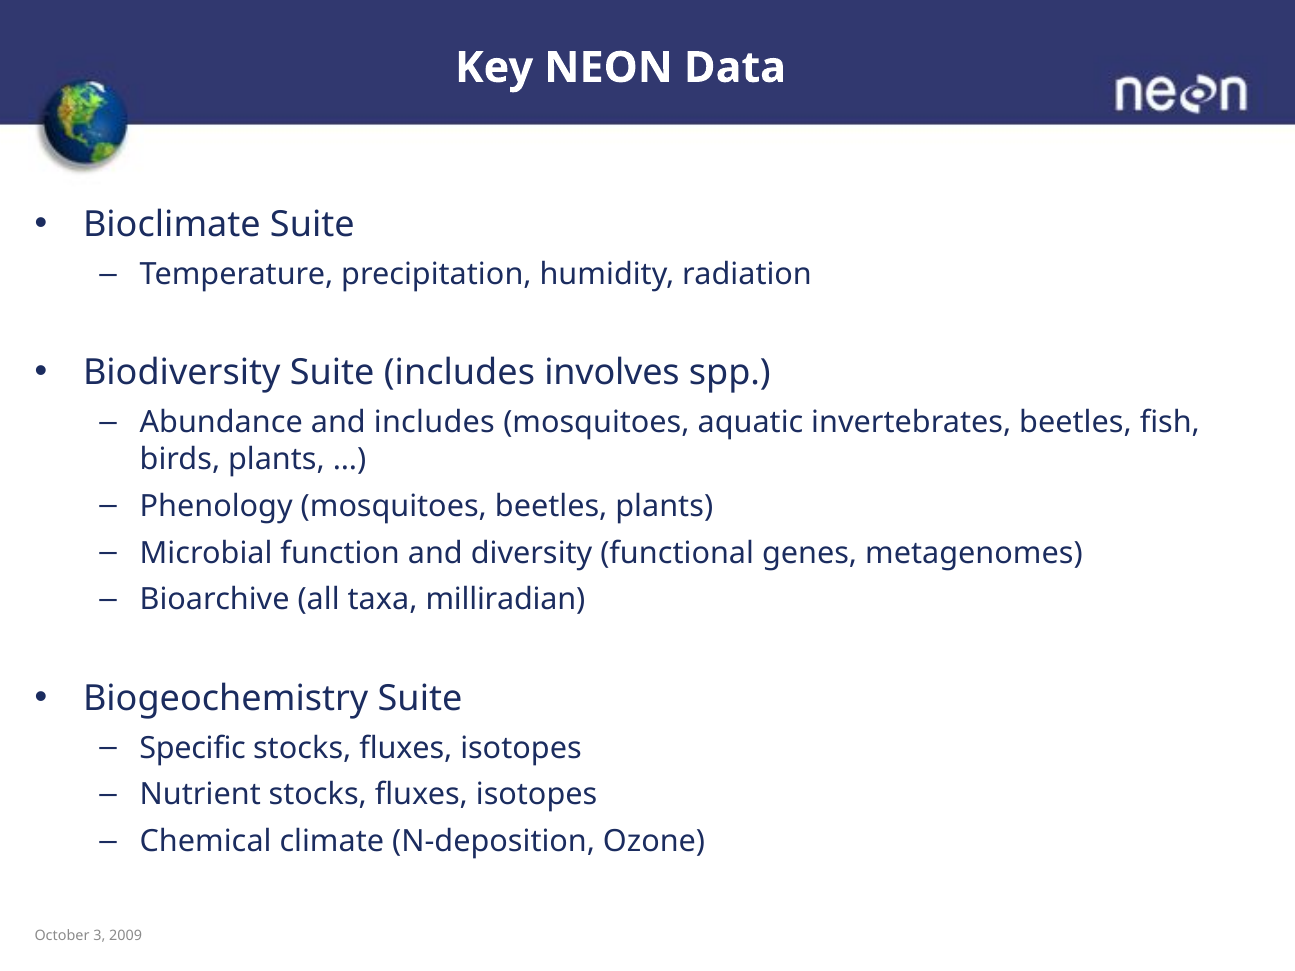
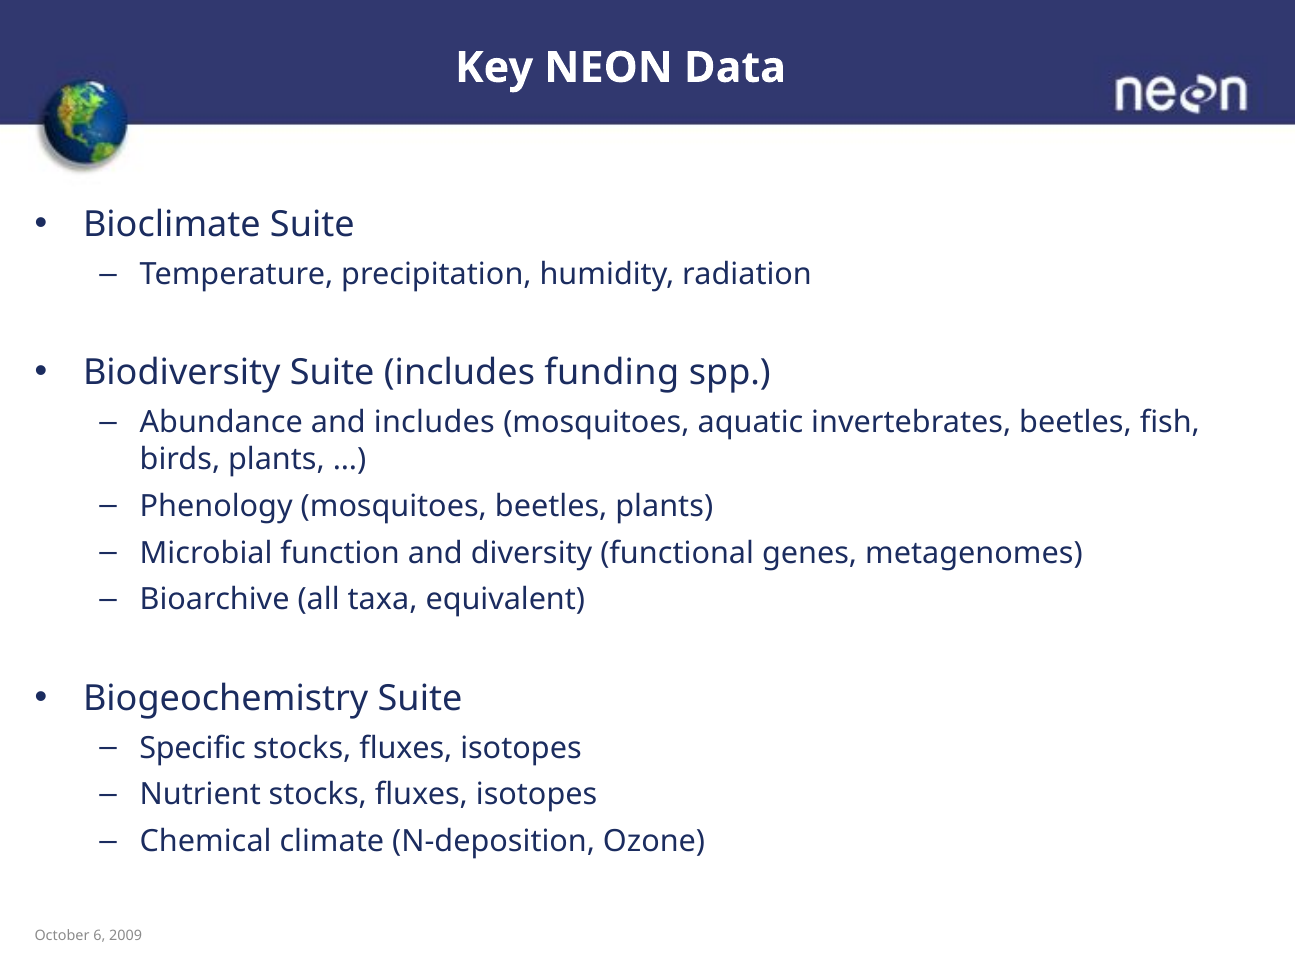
involves: involves -> funding (612, 373)
milliradian: milliradian -> equivalent (505, 600)
3: 3 -> 6 (99, 936)
